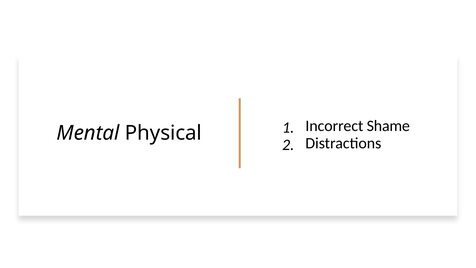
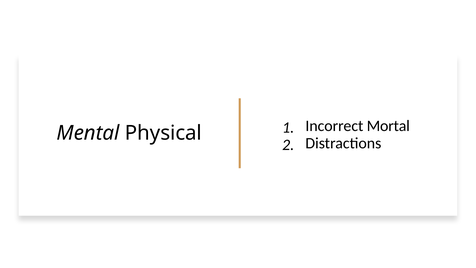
Shame: Shame -> Mortal (388, 126)
